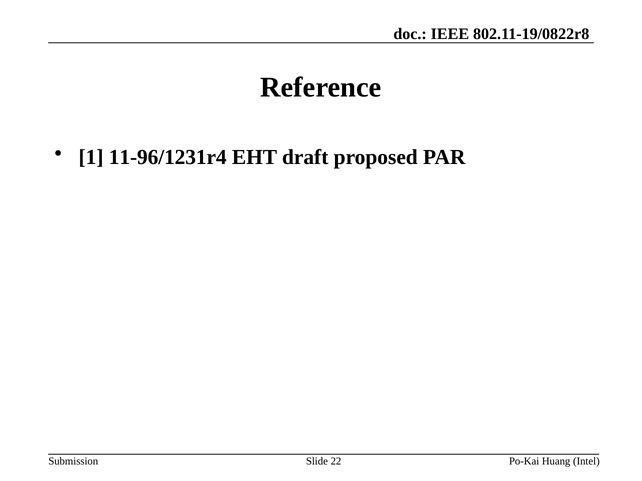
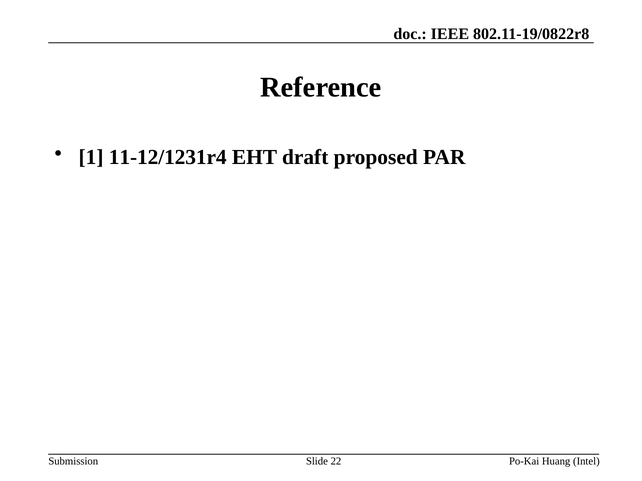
11-96/1231r4: 11-96/1231r4 -> 11-12/1231r4 (168, 157)
